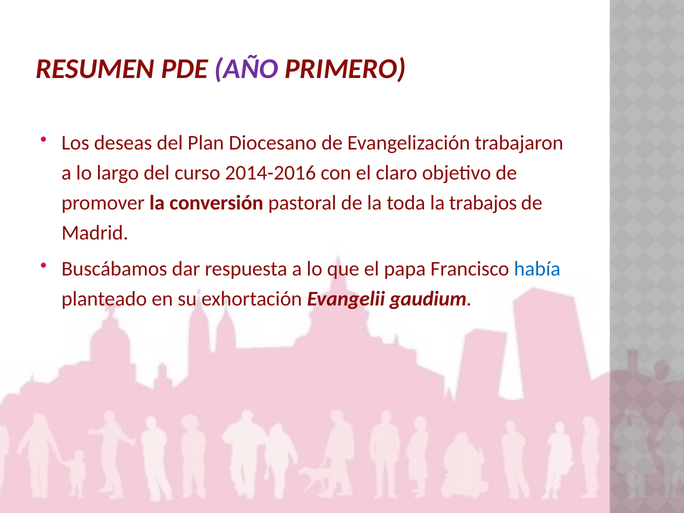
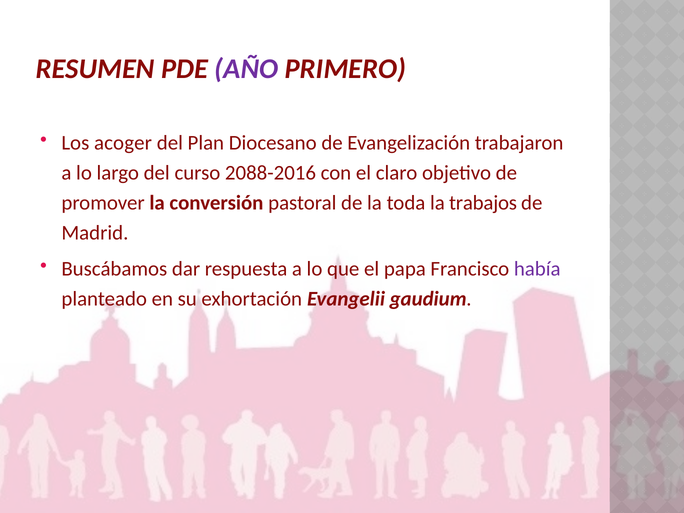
deseas: deseas -> acoger (123, 143)
2014-2016: 2014-2016 -> 2088-2016 (270, 173)
había colour: blue -> purple (537, 269)
